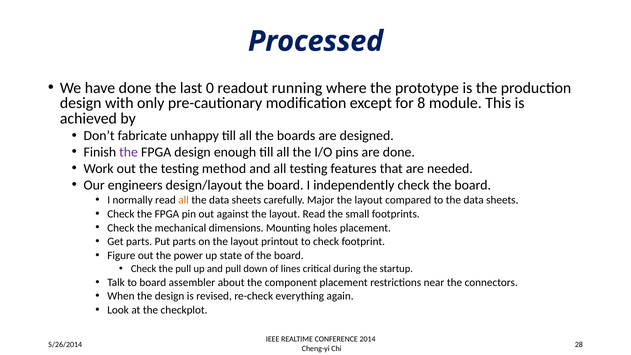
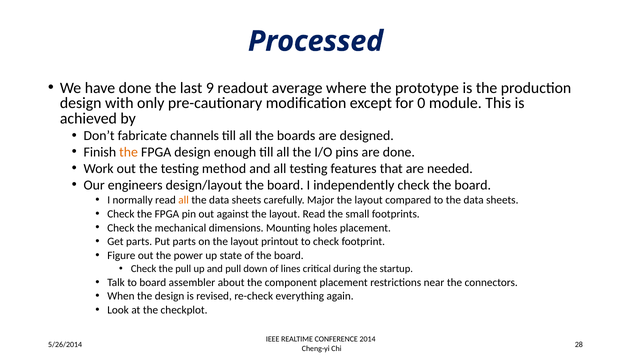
0: 0 -> 9 (210, 88)
running: running -> average (297, 88)
8: 8 -> 0 (421, 103)
unhappy: unhappy -> channels (195, 136)
the colour: purple -> orange (129, 152)
